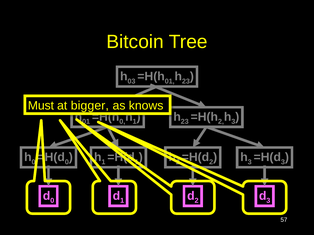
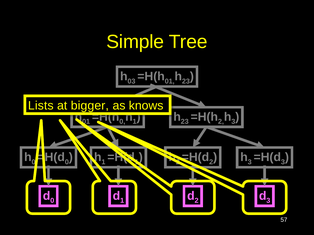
Bitcoin: Bitcoin -> Simple (135, 42)
Must: Must -> Lists (41, 106)
